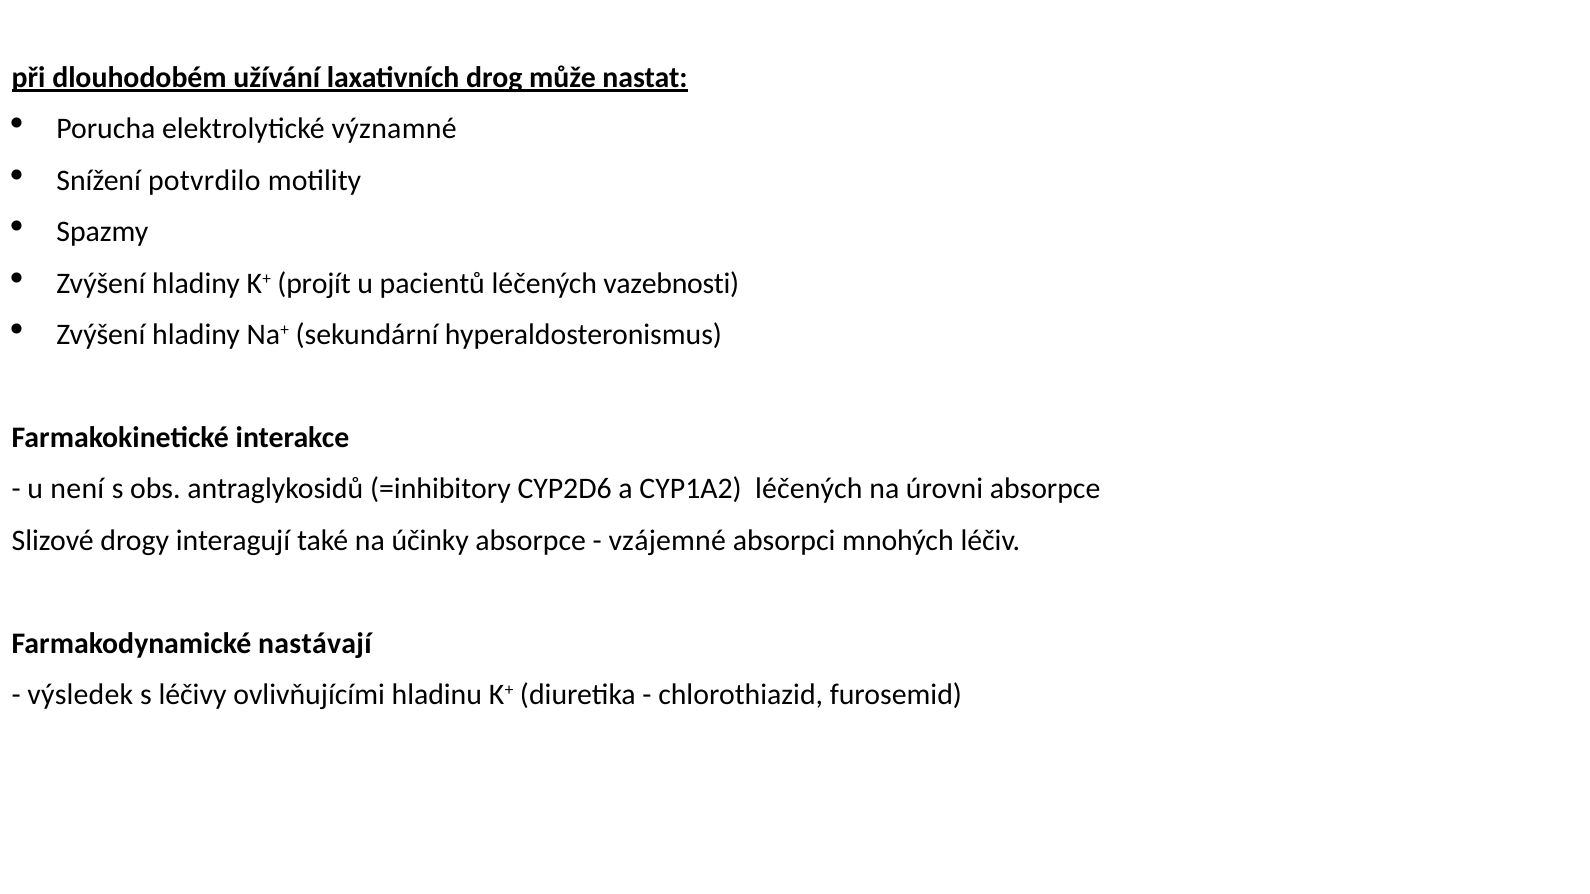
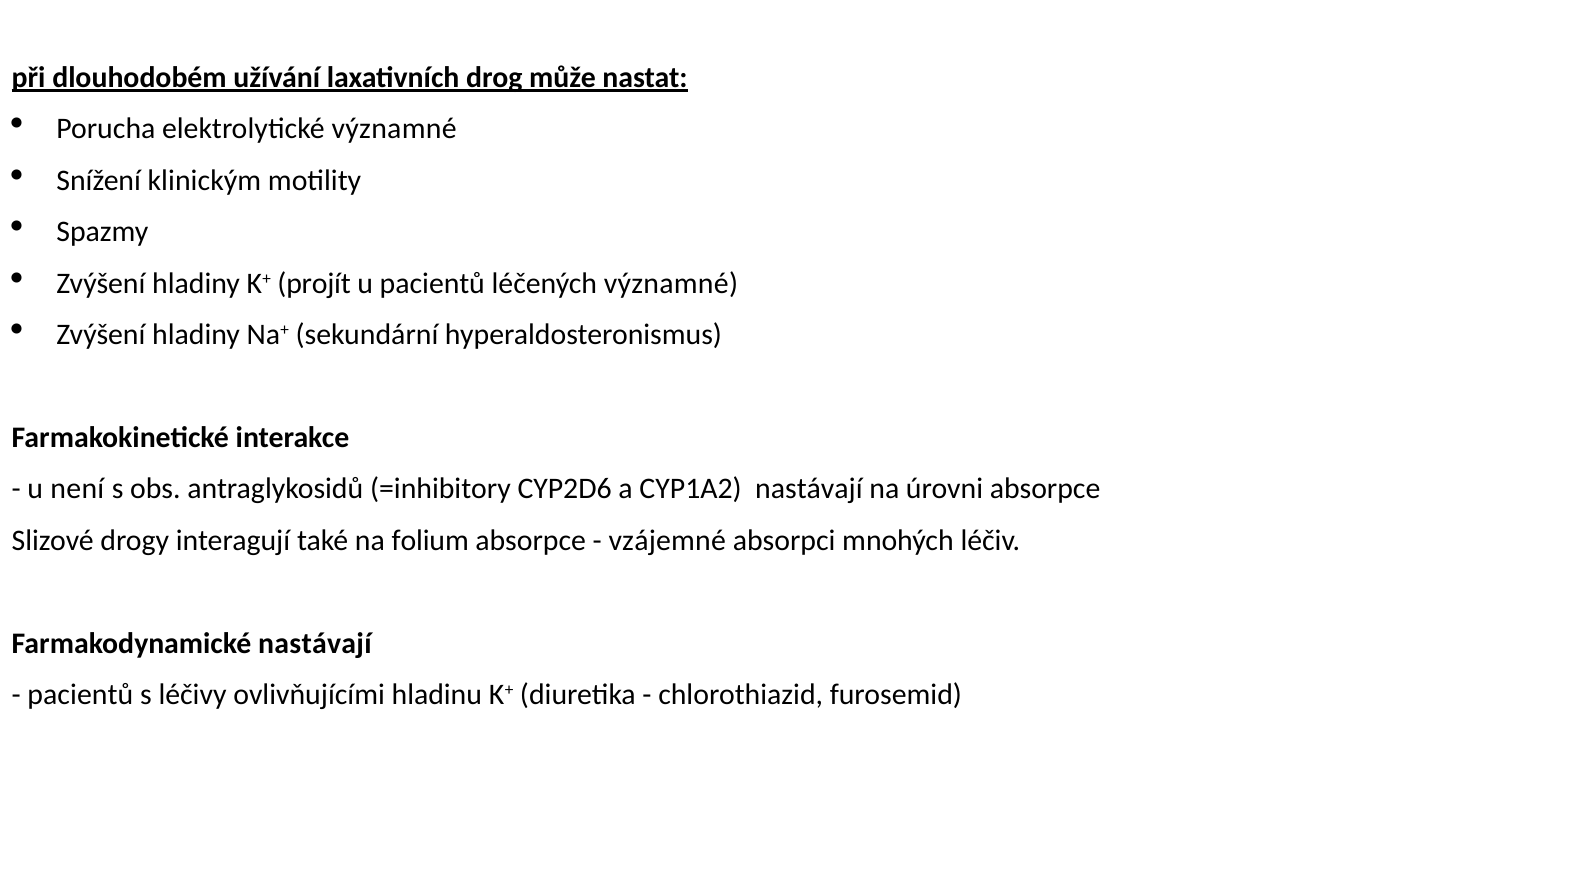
potvrdilo: potvrdilo -> klinickým (204, 180)
léčených vazebnosti: vazebnosti -> významné (671, 283)
CYP1A2 léčených: léčených -> nastávají (809, 489)
účinky: účinky -> folium (430, 541)
výsledek: výsledek -> pacientů (80, 695)
